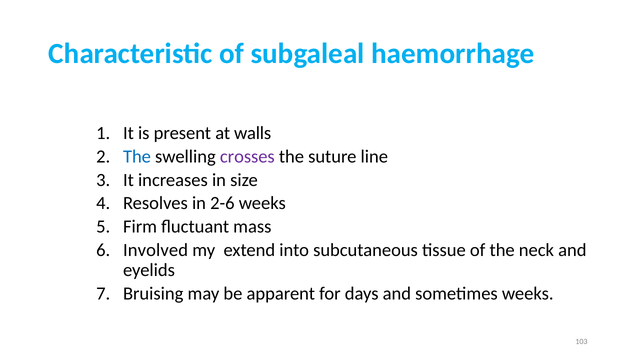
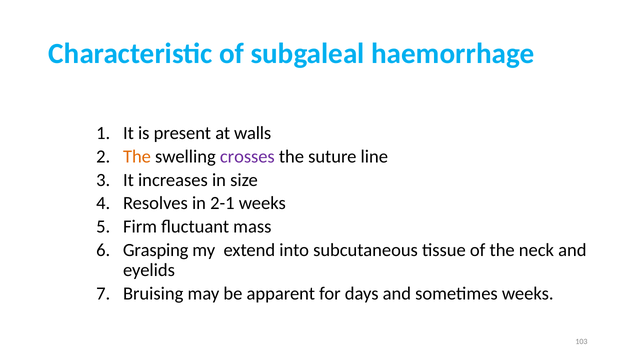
The colour: blue -> orange (137, 156)
2-6: 2-6 -> 2-1 (222, 203)
Involved: Involved -> Grasping (156, 250)
